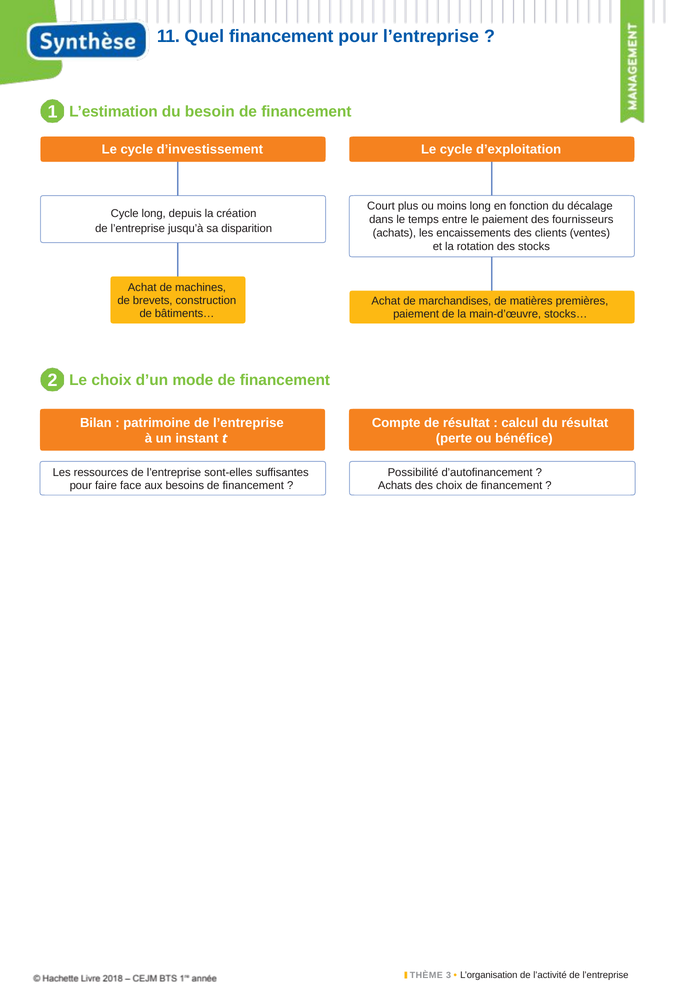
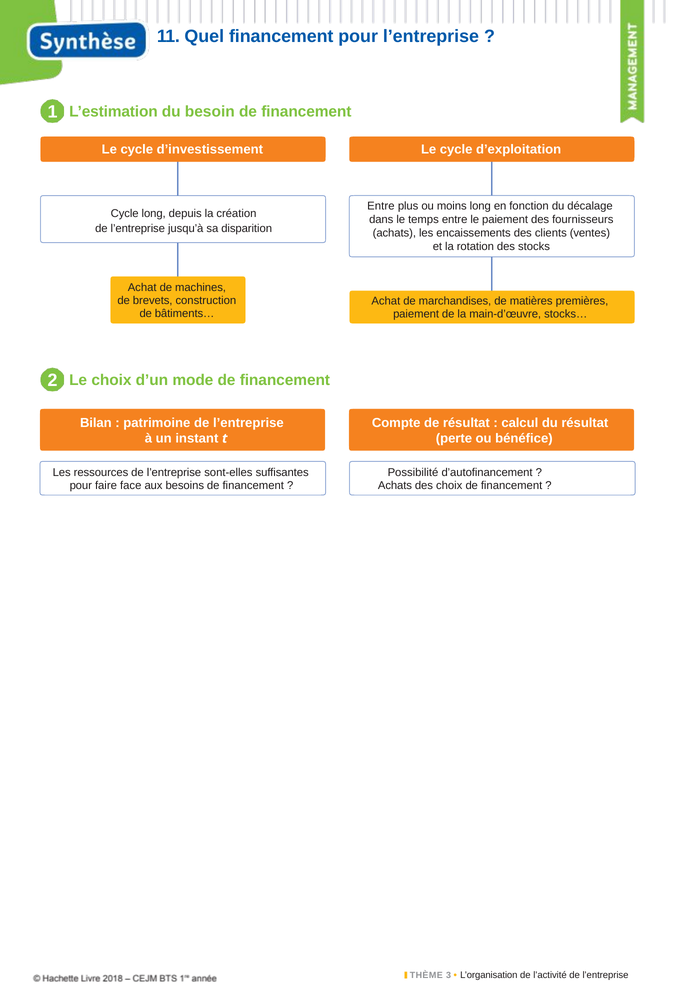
Court: Court -> Entre (381, 206)
